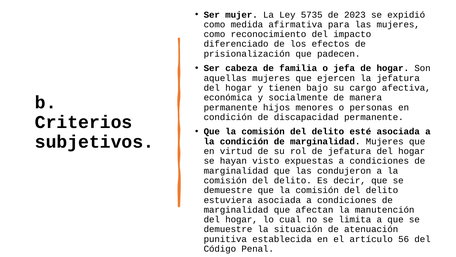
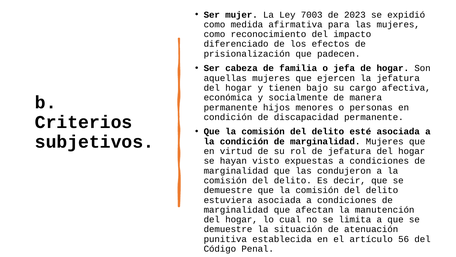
5735: 5735 -> 7003 (312, 15)
